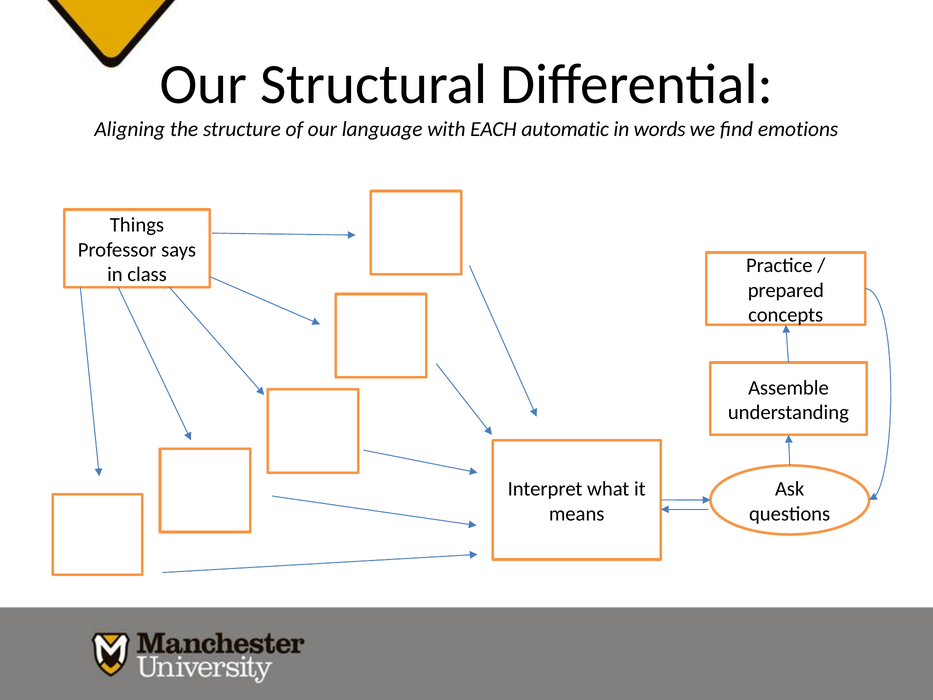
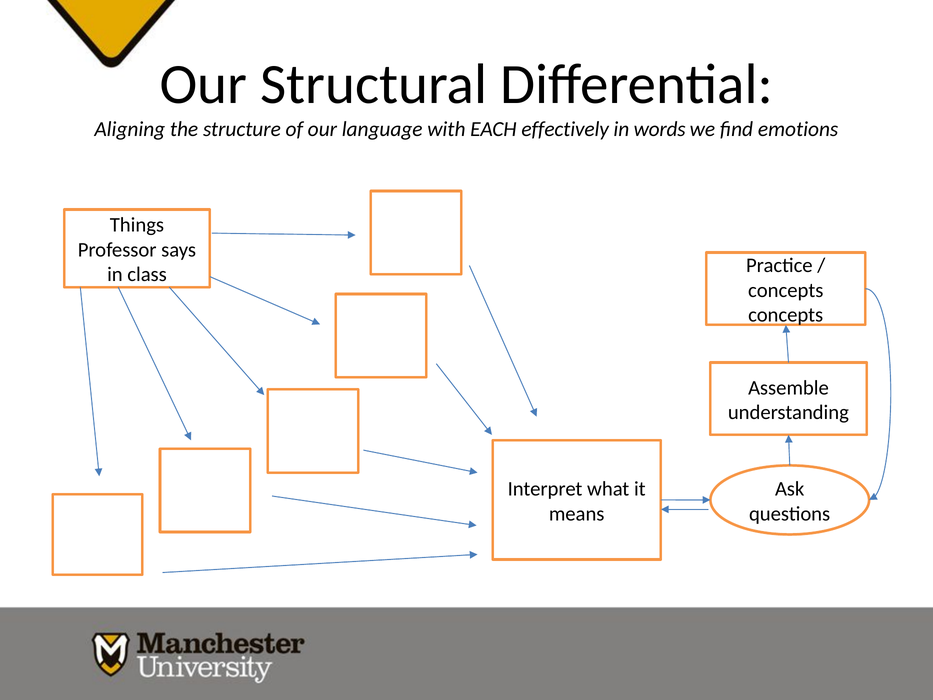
automatic: automatic -> effectively (565, 129)
prepared: prepared -> concepts (786, 290)
